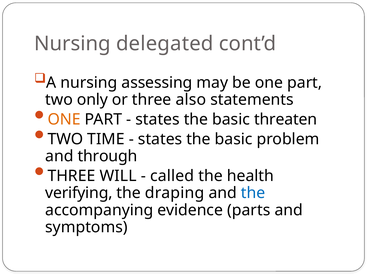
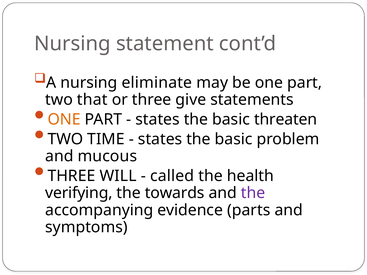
delegated: delegated -> statement (165, 44)
assessing: assessing -> eliminate (157, 83)
only: only -> that (92, 100)
also: also -> give (191, 100)
through: through -> mucous (107, 156)
draping: draping -> towards (175, 193)
the colour: blue -> purple (253, 193)
